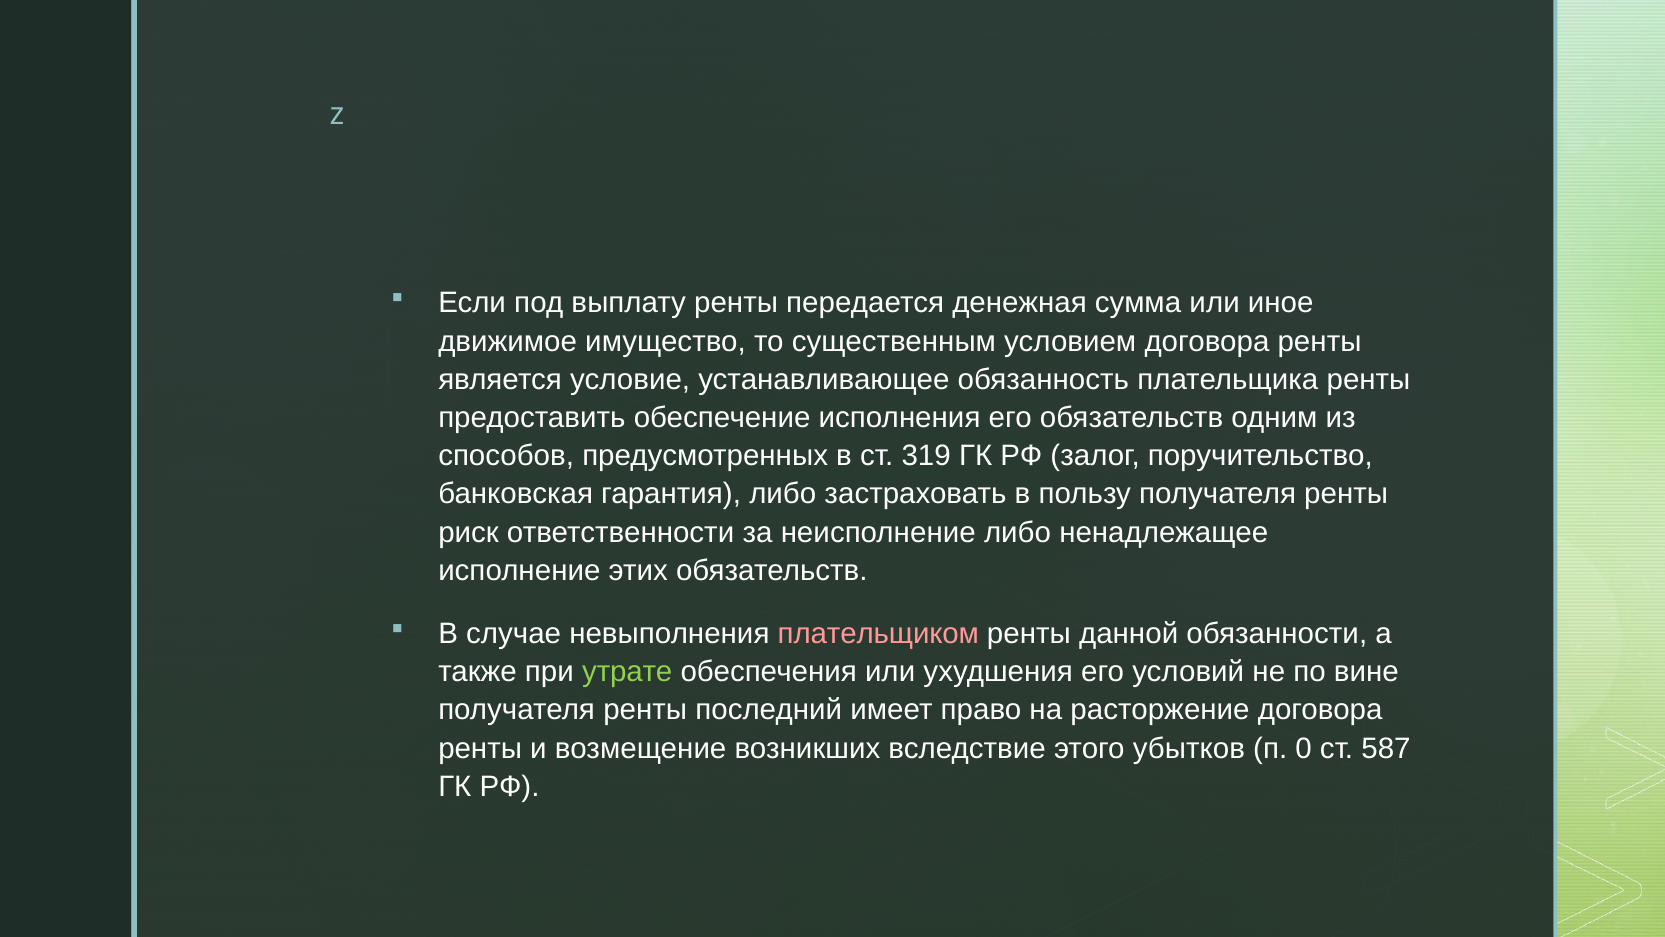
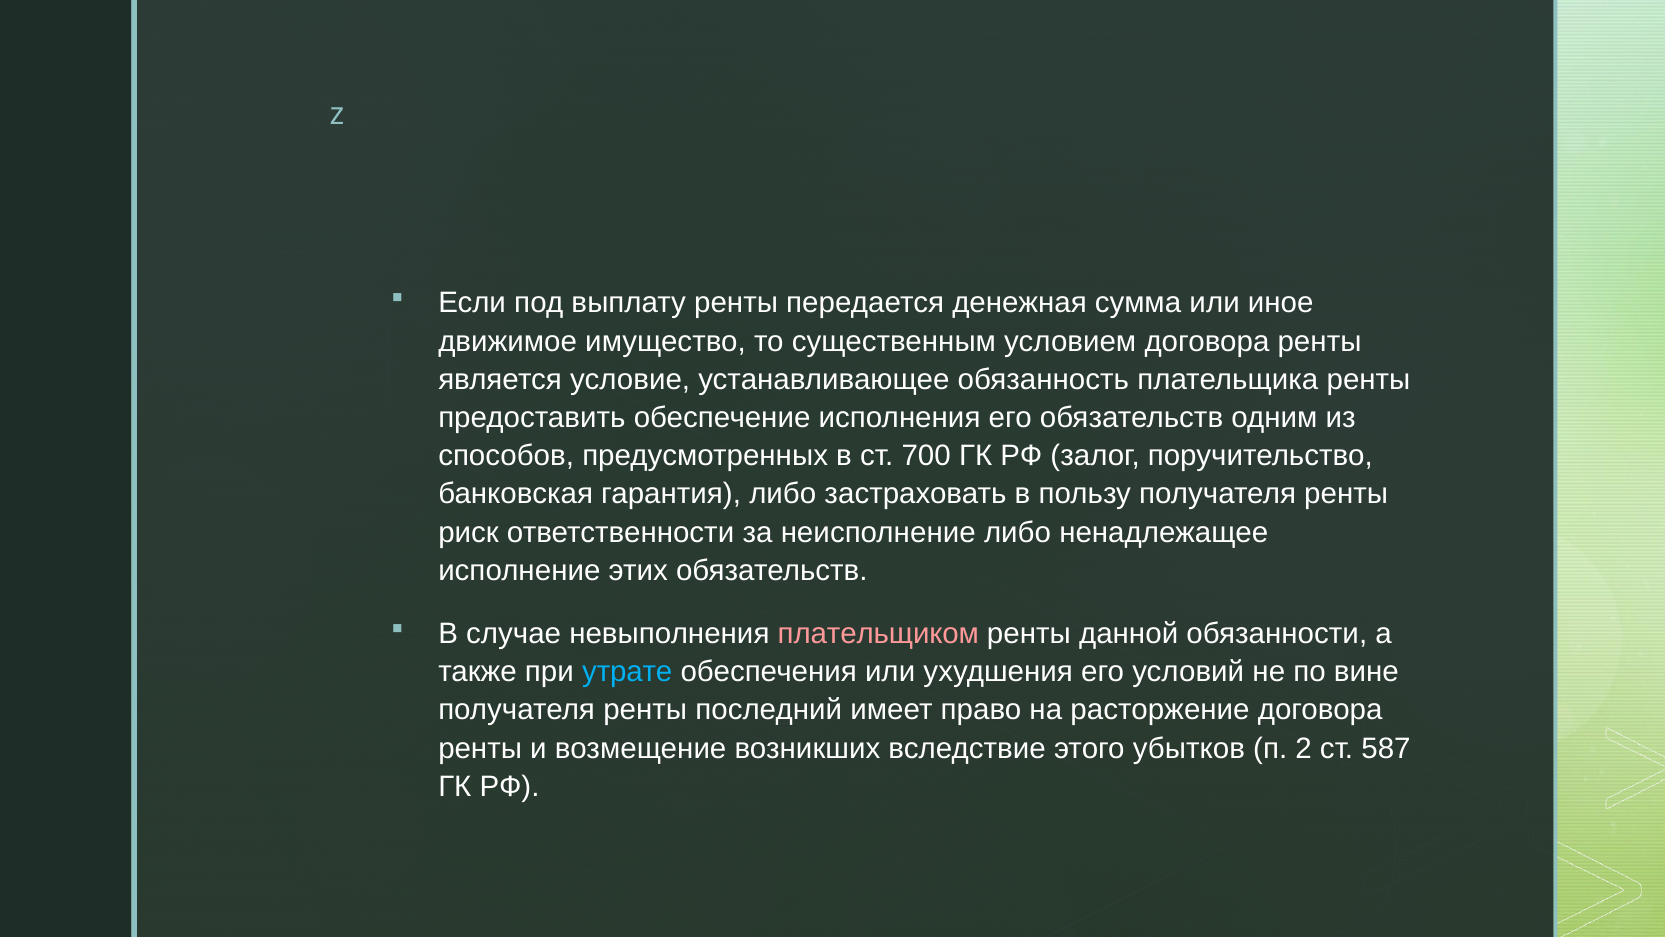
319: 319 -> 700 (926, 456)
утрате colour: light green -> light blue (627, 672)
0: 0 -> 2 (1304, 748)
